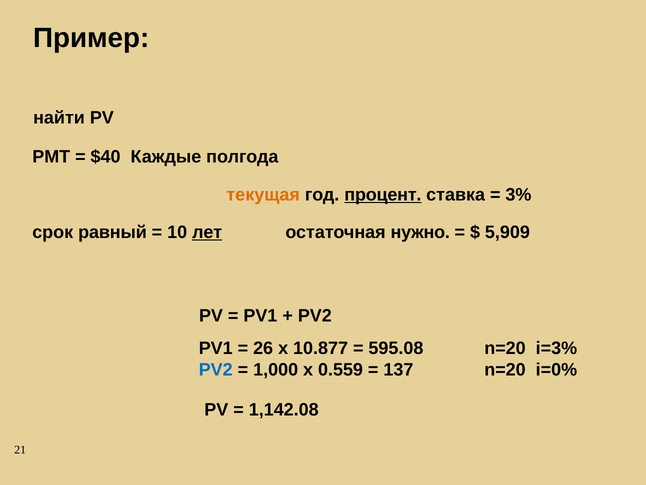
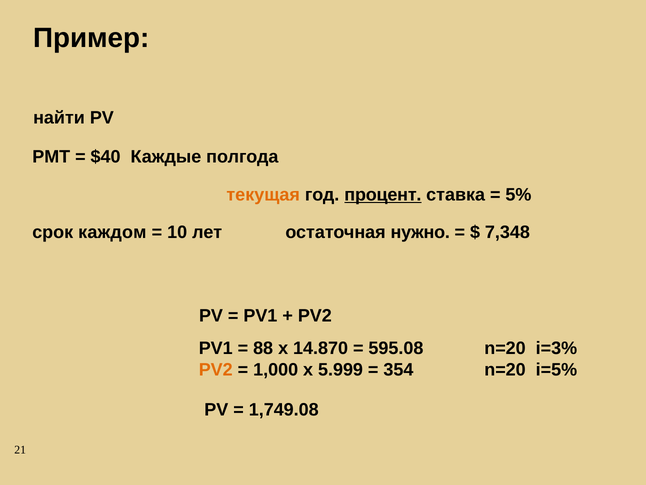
3%: 3% -> 5% (518, 194)
равный: равный -> каждом (112, 232)
лет underline: present -> none (207, 232)
5,909: 5,909 -> 7,348 (507, 232)
26: 26 -> 88 (263, 348)
10.877: 10.877 -> 14.870 (321, 348)
PV2 colour: blue -> orange (216, 369)
0.559: 0.559 -> 5.999 (341, 369)
137: 137 -> 354 (398, 369)
i=0%: i=0% -> i=5% (556, 369)
1,142.08: 1,142.08 -> 1,749.08 (284, 409)
